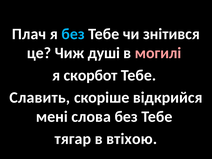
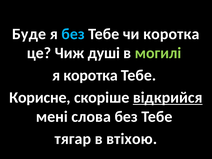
Плач: Плач -> Буде (29, 34)
чи знітився: знітився -> коротка (171, 34)
могилі colour: pink -> light green (158, 53)
я скорбот: скорбот -> коротка (91, 75)
Славить: Славить -> Корисне (40, 98)
відкрийся underline: none -> present (168, 98)
